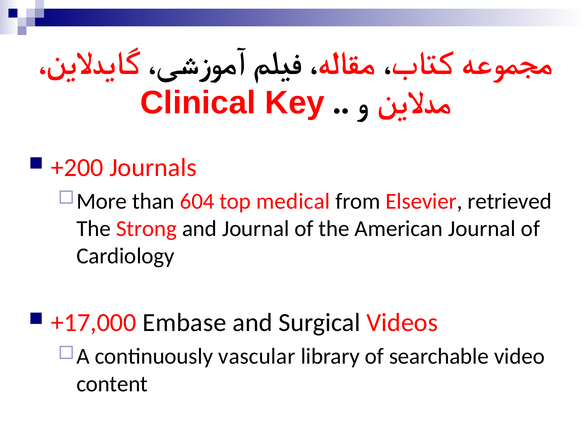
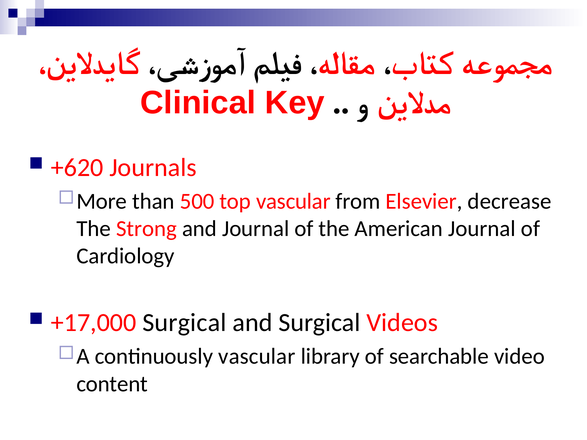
+200: +200 -> +620 (77, 168)
604: 604 -> 500 (197, 201)
top medical: medical -> vascular (293, 201)
retrieved: retrieved -> decrease (510, 201)
+17,000 Embase: Embase -> Surgical (184, 323)
